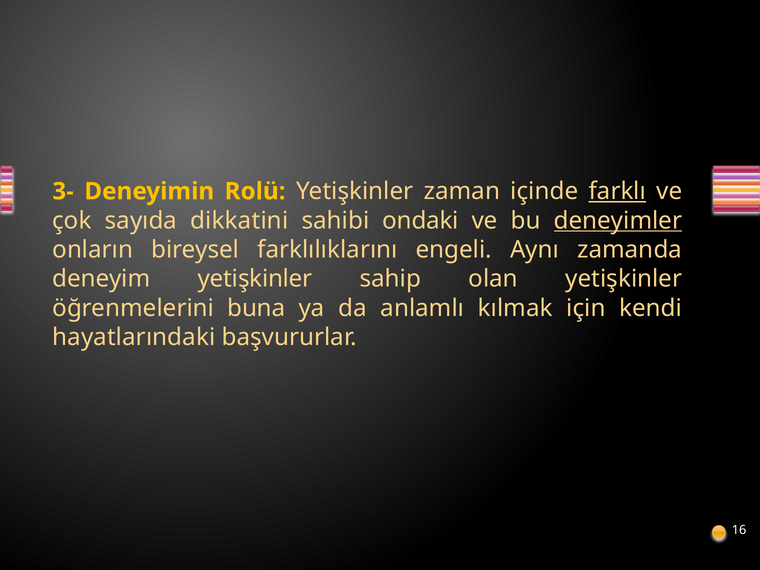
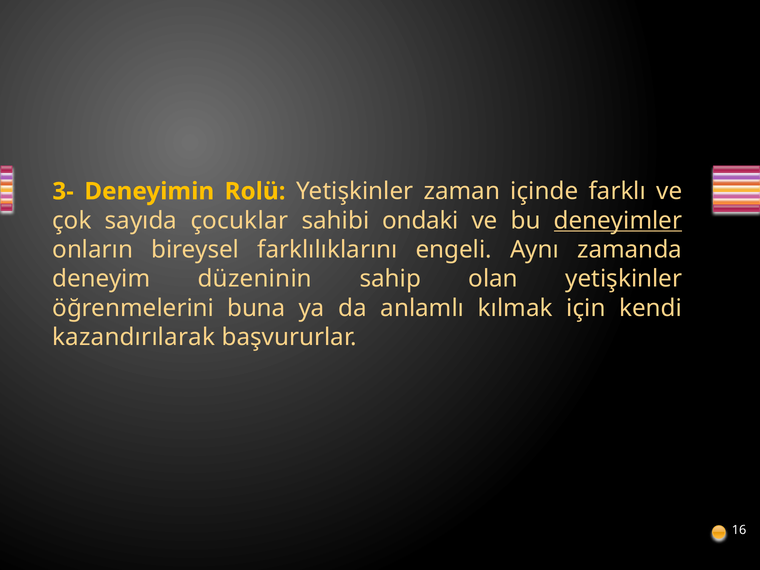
farklı underline: present -> none (617, 191)
dikkatini: dikkatini -> çocuklar (239, 221)
deneyim yetişkinler: yetişkinler -> düzeninin (255, 279)
hayatlarındaki: hayatlarındaki -> kazandırılarak (134, 337)
